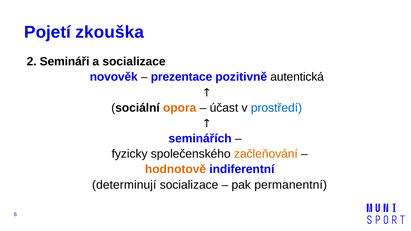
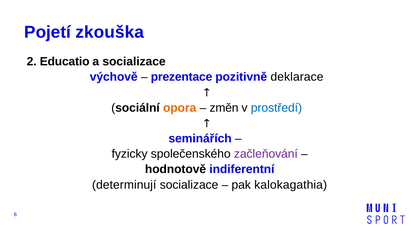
Semináři: Semináři -> Educatio (65, 62)
novověk: novověk -> výchově (114, 77)
autentická: autentická -> deklarace (297, 77)
účast: účast -> změn (224, 108)
začleňování colour: orange -> purple (266, 154)
hodnotově colour: orange -> black (176, 169)
permanentní: permanentní -> kalokagathia (291, 185)
